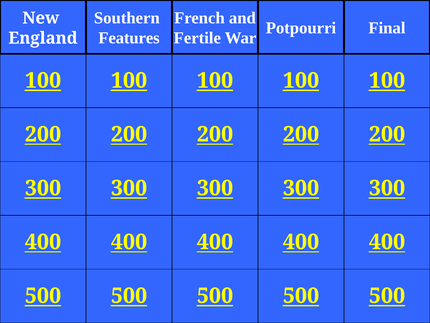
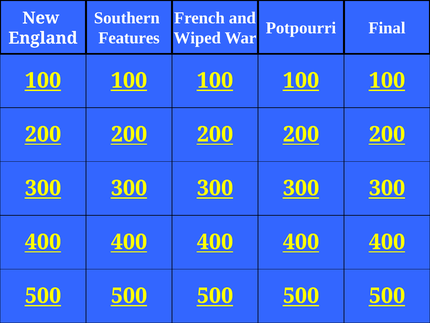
Fertile: Fertile -> Wiped (197, 38)
